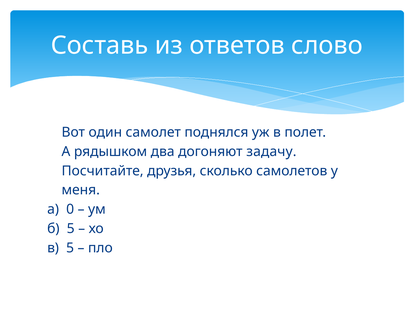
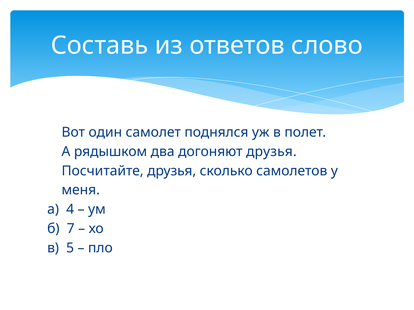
догоняют задачу: задачу -> друзья (271, 152)
0: 0 -> 4 (70, 210)
б 5: 5 -> 7 (71, 229)
